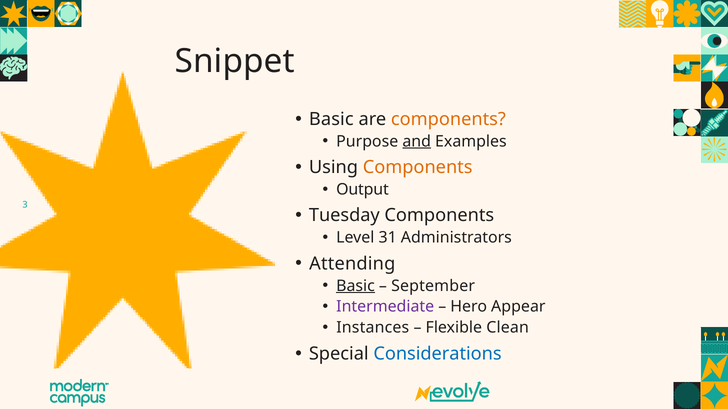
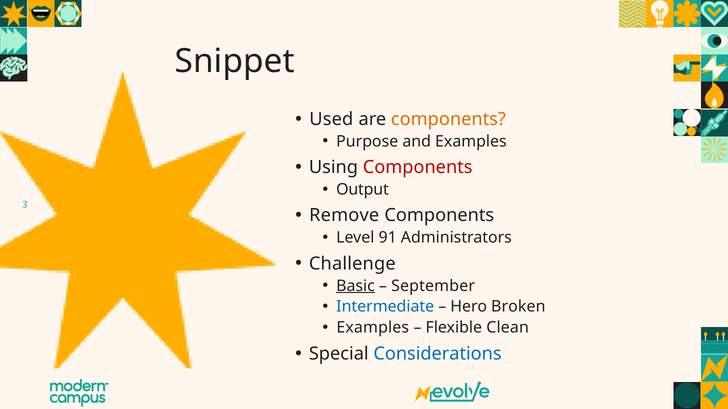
Basic: Basic -> Used (331, 119)
and underline: present -> none (417, 141)
Components colour: orange -> red (418, 167)
Tuesday: Tuesday -> Remove (344, 216)
31: 31 -> 91 (388, 238)
Attending: Attending -> Challenge (352, 264)
Intermediate colour: purple -> blue (385, 307)
Appear: Appear -> Broken (518, 307)
Instances: Instances -> Examples (373, 328)
